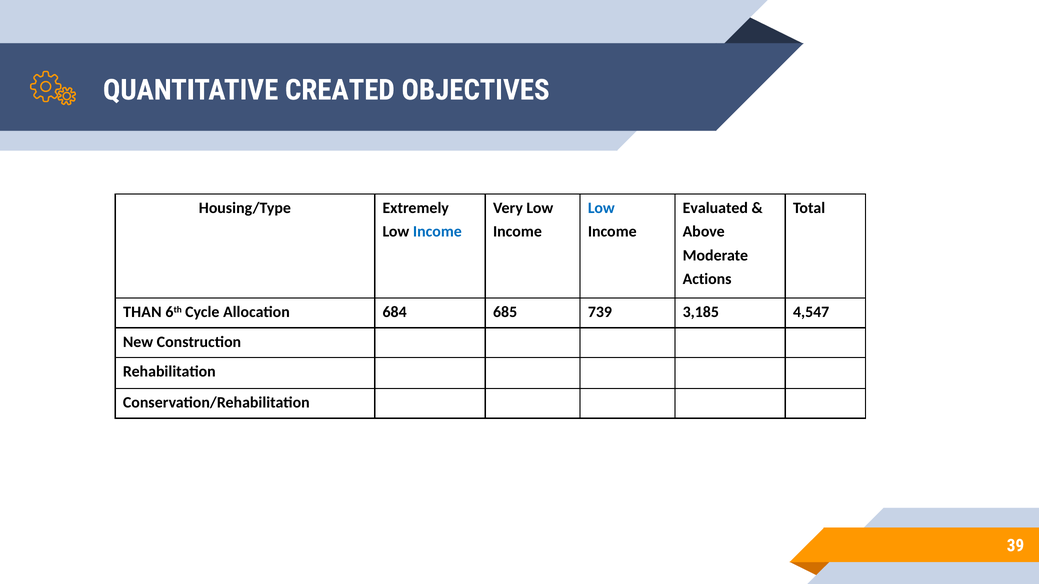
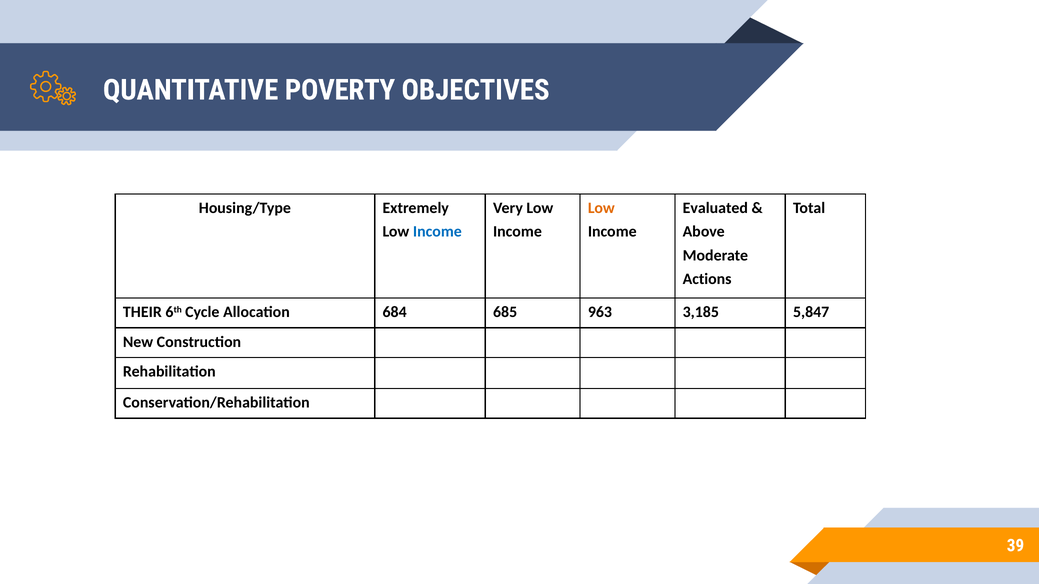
CREATED: CREATED -> POVERTY (340, 90)
Low colour: blue -> orange (601, 208)
THAN: THAN -> THEIR (142, 312)
739: 739 -> 963 (600, 312)
4,547: 4,547 -> 5,847 (811, 312)
